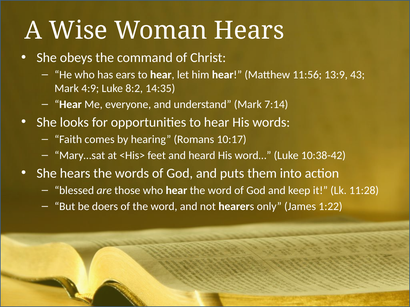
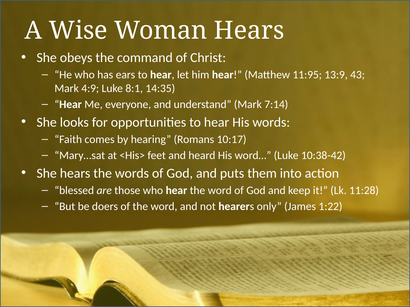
11:56: 11:56 -> 11:95 (307, 75)
8:2: 8:2 -> 8:1 (134, 89)
